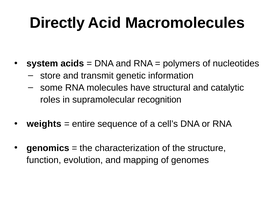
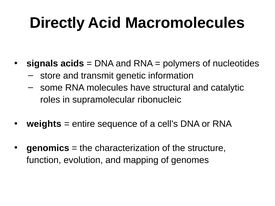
system: system -> signals (42, 64)
recognition: recognition -> ribonucleic (159, 100)
